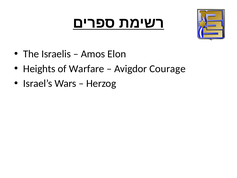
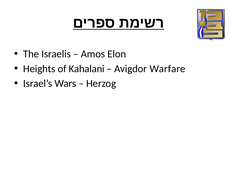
Warfare: Warfare -> Kahalani (87, 69)
Courage: Courage -> Warfare (167, 69)
